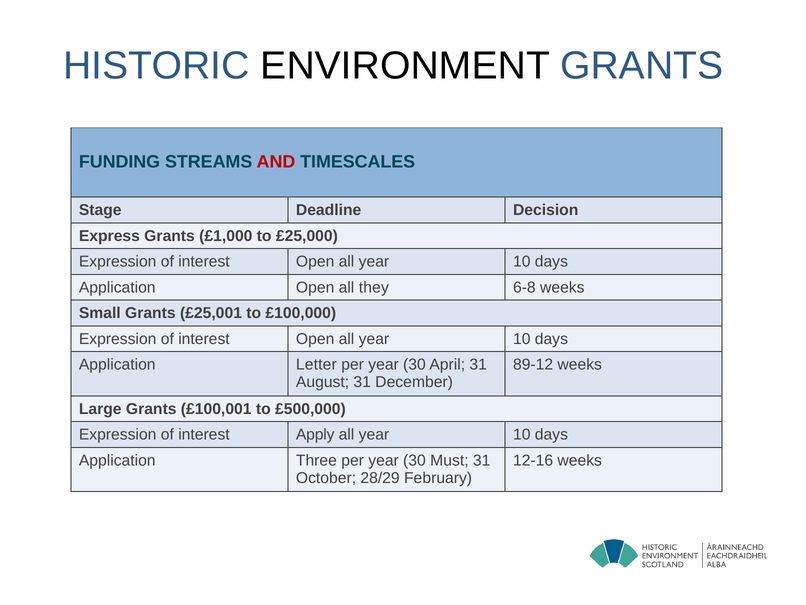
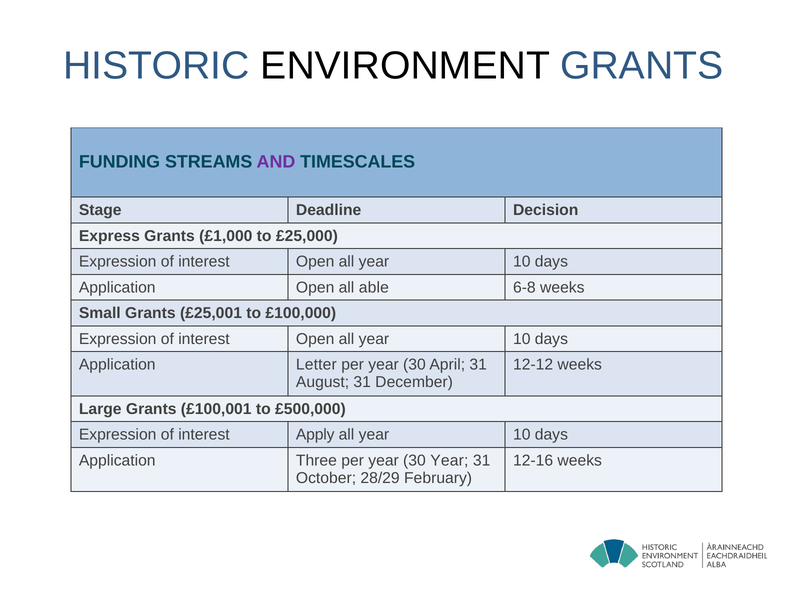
AND colour: red -> purple (276, 162)
they: they -> able (374, 287)
89-12: 89-12 -> 12-12 (533, 364)
30 Must: Must -> Year (449, 460)
